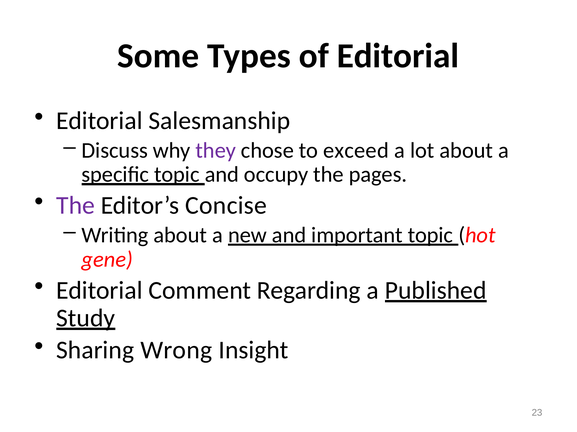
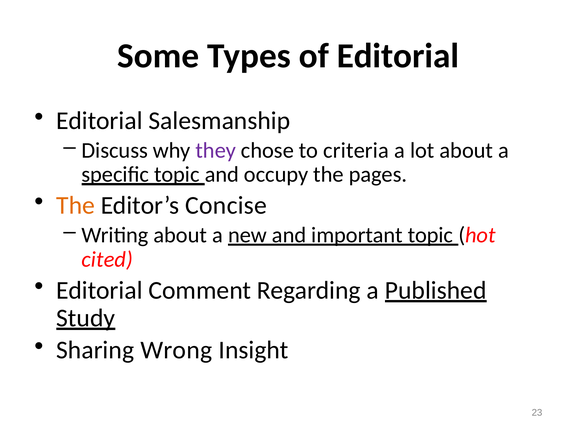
exceed: exceed -> criteria (356, 151)
The colour: purple -> orange (76, 206)
gene: gene -> cited (107, 260)
